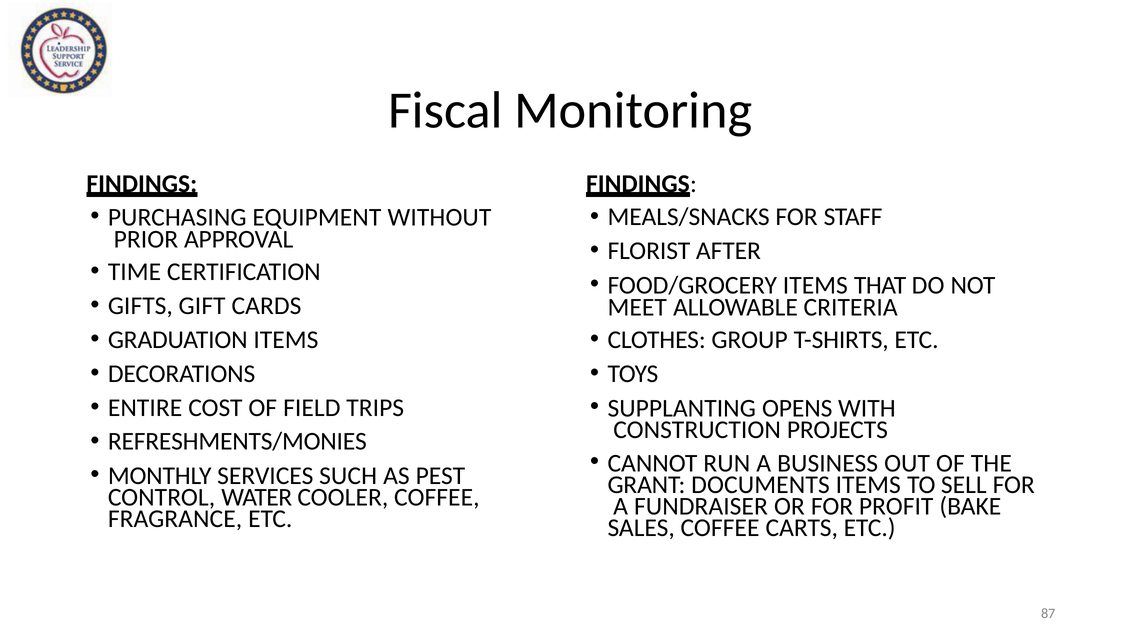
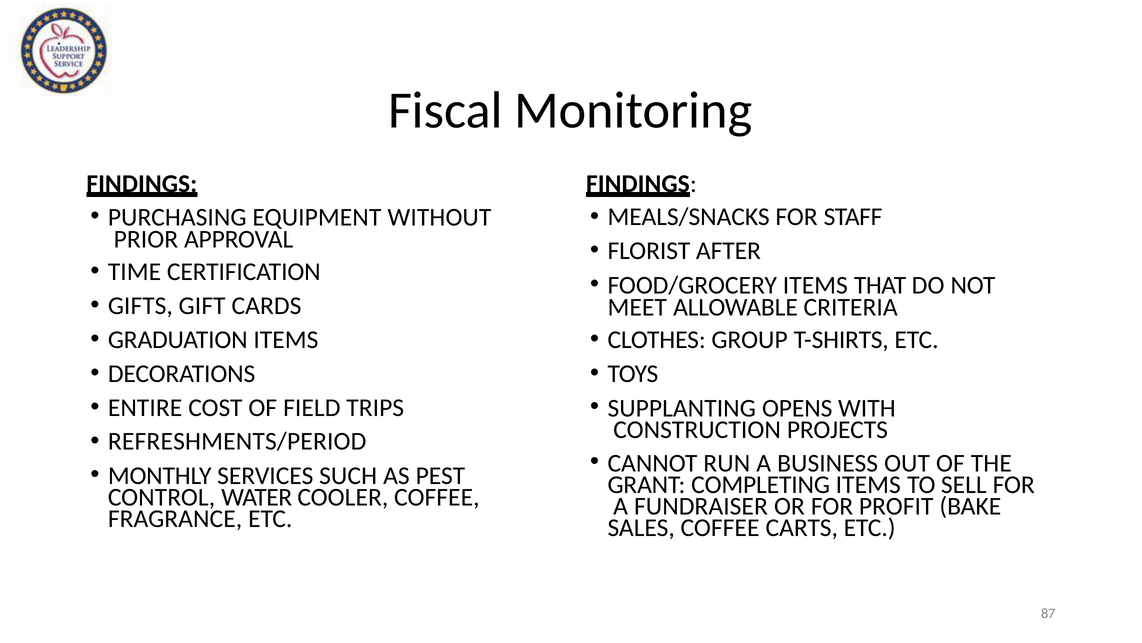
REFRESHMENTS/MONIES: REFRESHMENTS/MONIES -> REFRESHMENTS/PERIOD (237, 441)
DOCUMENTS: DOCUMENTS -> COMPLETING (761, 484)
